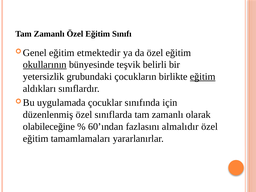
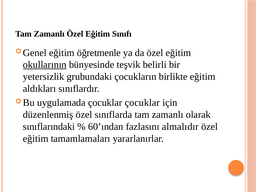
etmektedir: etmektedir -> öğretmenle (99, 53)
eğitim underline: present -> none (203, 77)
çocuklar sınıfında: sınıfında -> çocuklar (142, 103)
olabileceğine: olabileceğine -> sınıflarındaki (49, 127)
